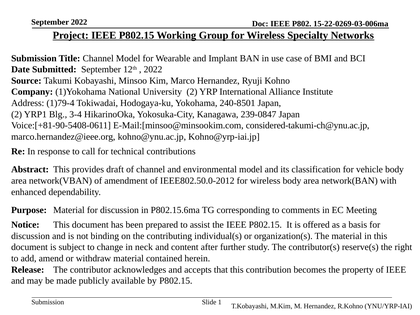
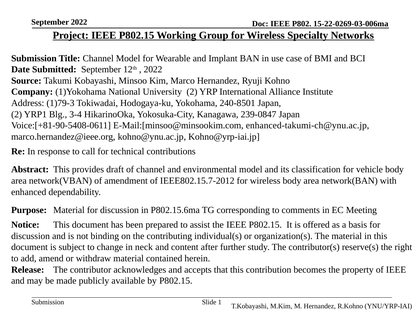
1)79-4: 1)79-4 -> 1)79-3 (60, 103)
considered-takumi-ch@ynu.ac.jp: considered-takumi-ch@ynu.ac.jp -> enhanced-takumi-ch@ynu.ac.jp (308, 125)
IEEE802.50.0-2012: IEEE802.50.0-2012 -> IEEE802.15.7-2012 (197, 181)
